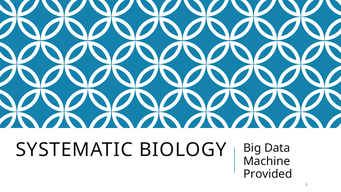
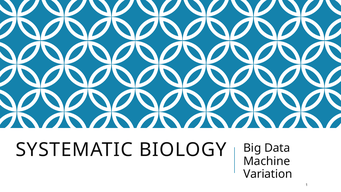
Provided: Provided -> Variation (268, 174)
